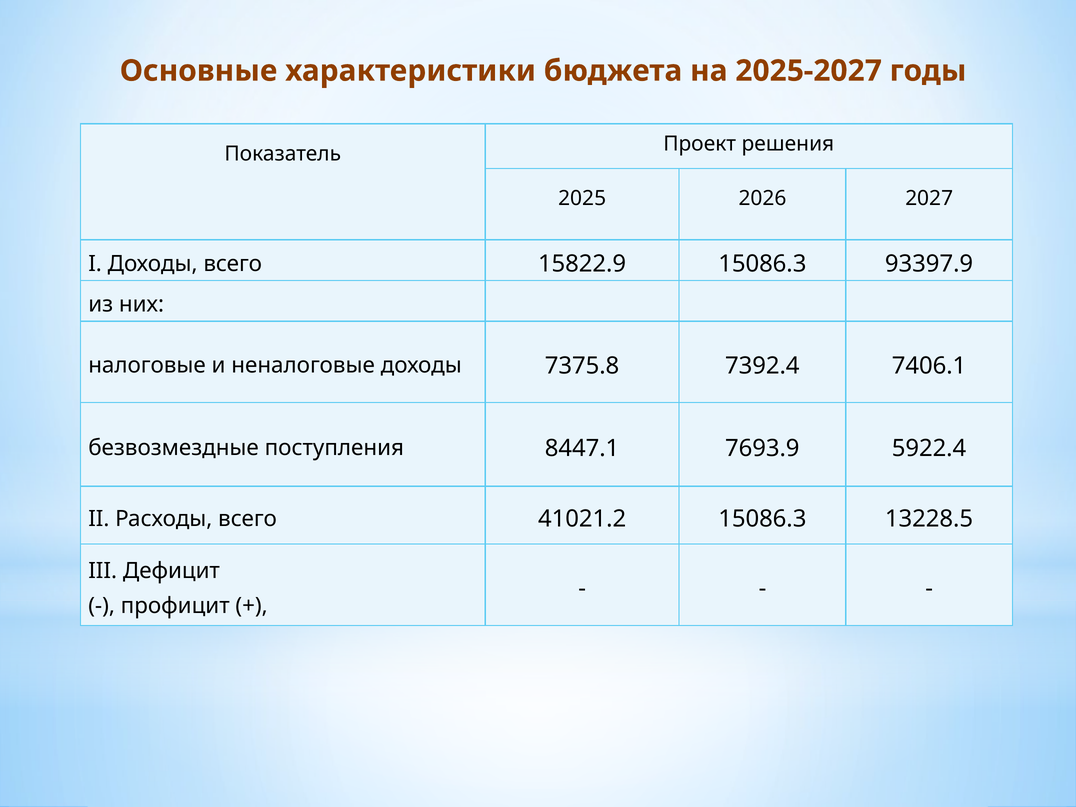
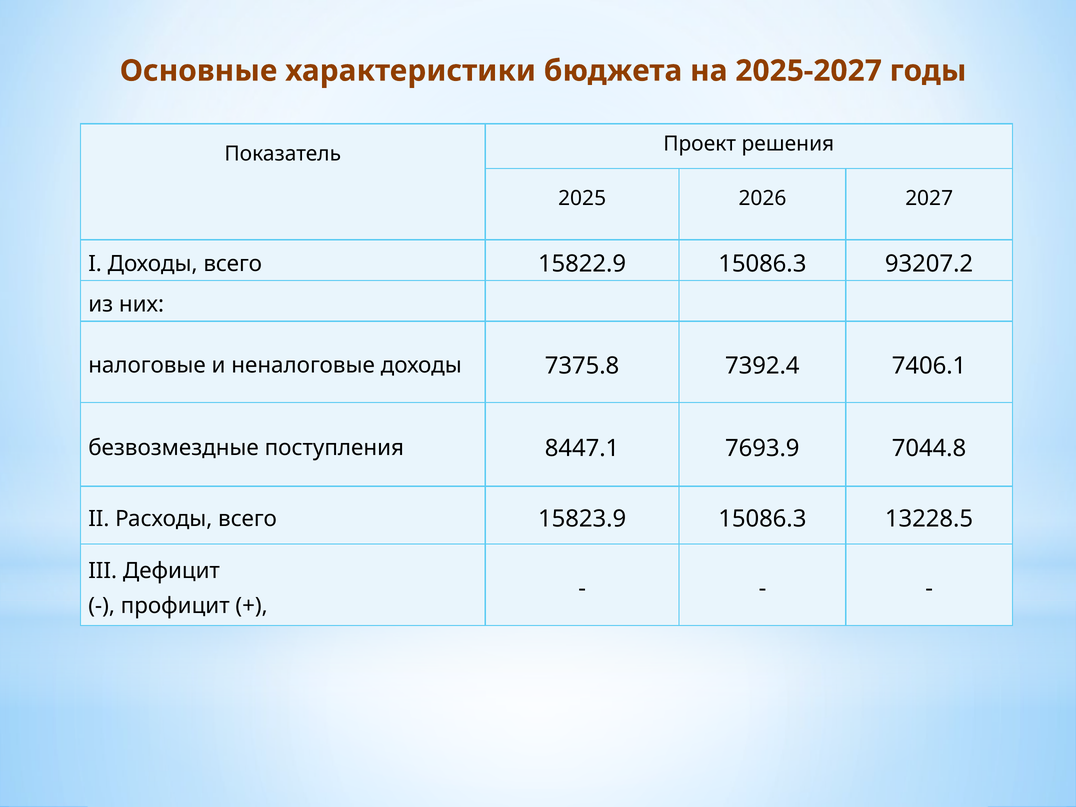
93397.9: 93397.9 -> 93207.2 (929, 264)
5922.4: 5922.4 -> 7044.8 (929, 448)
41021.2: 41021.2 -> 15823.9 (582, 519)
